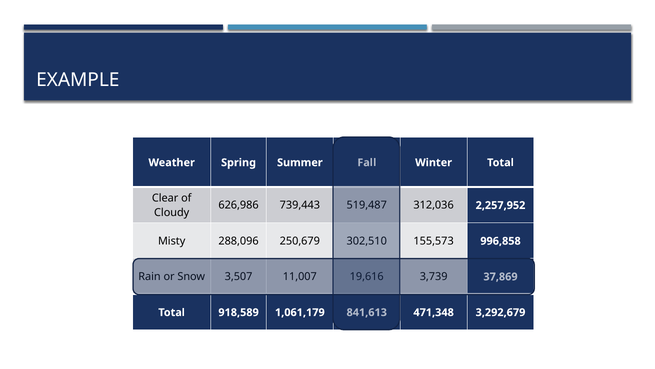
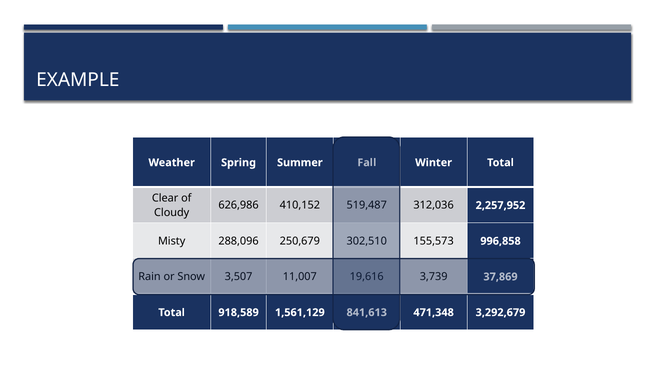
739,443: 739,443 -> 410,152 (300, 205)
1,061,179: 1,061,179 -> 1,561,129 (300, 312)
